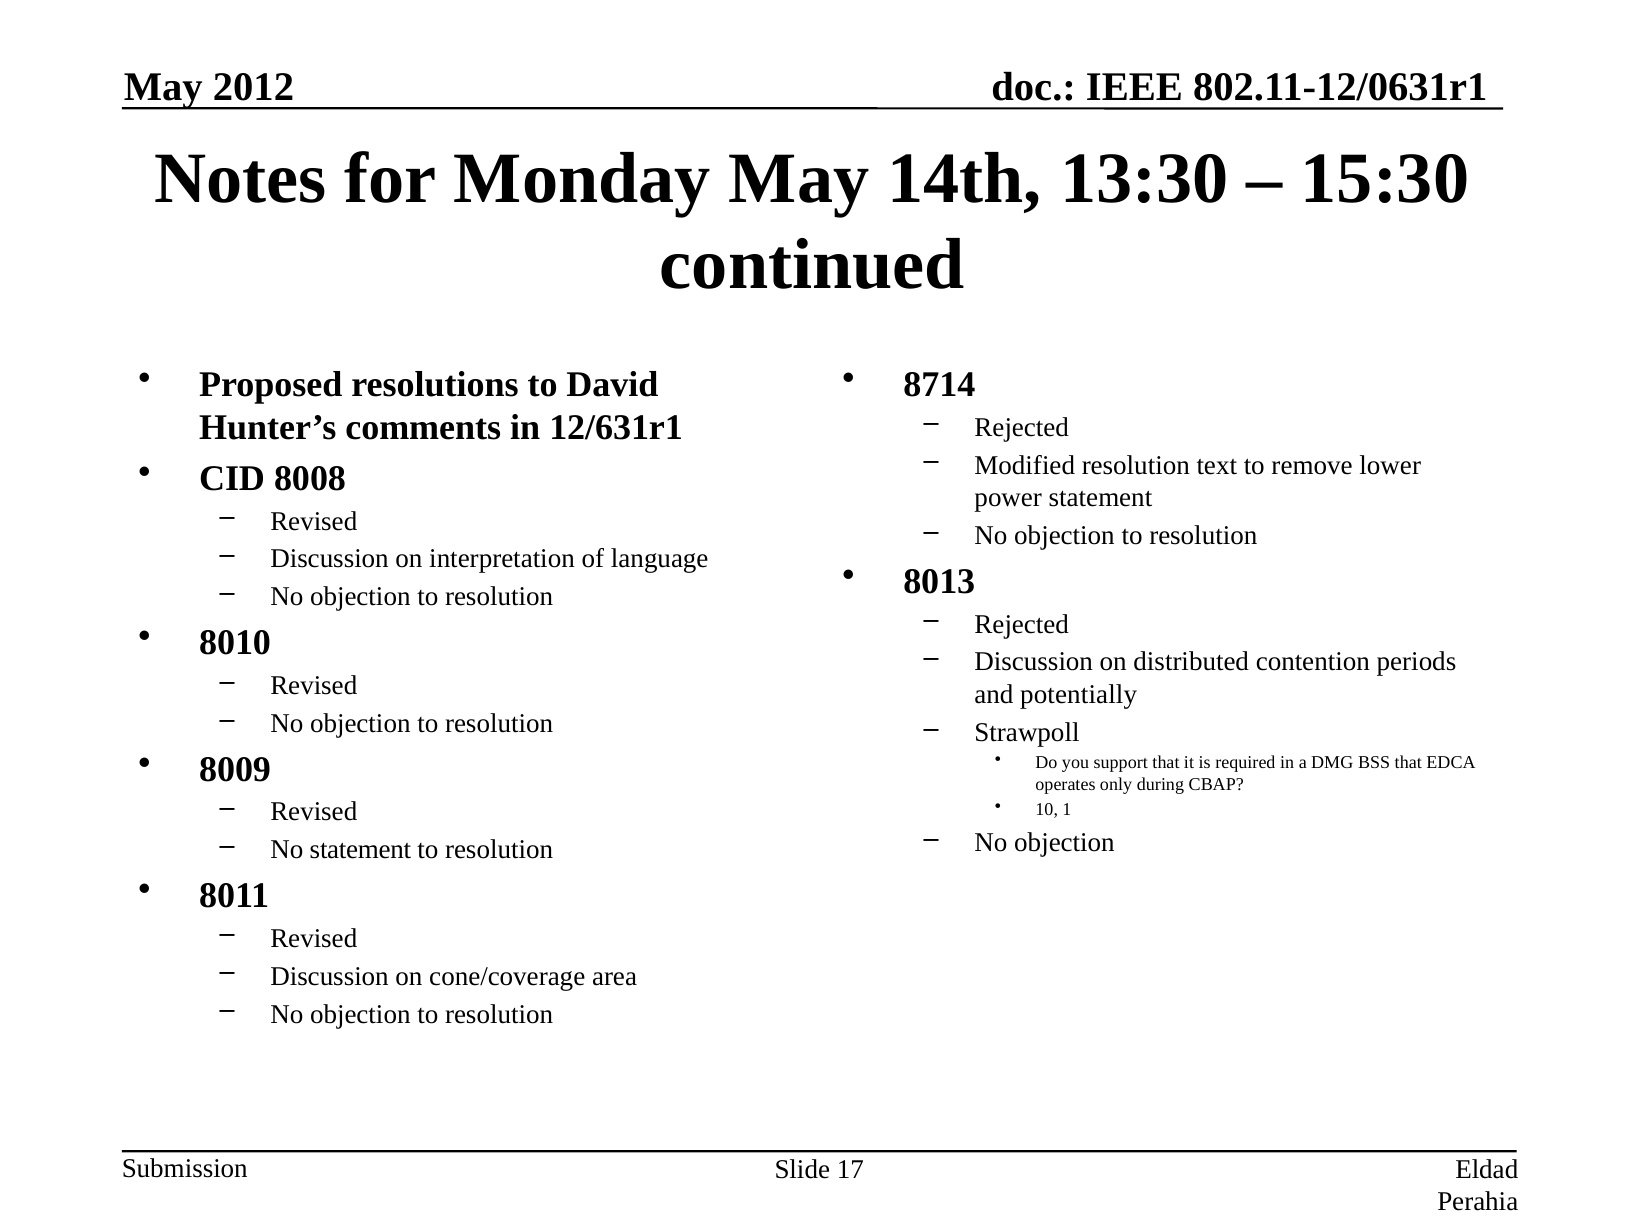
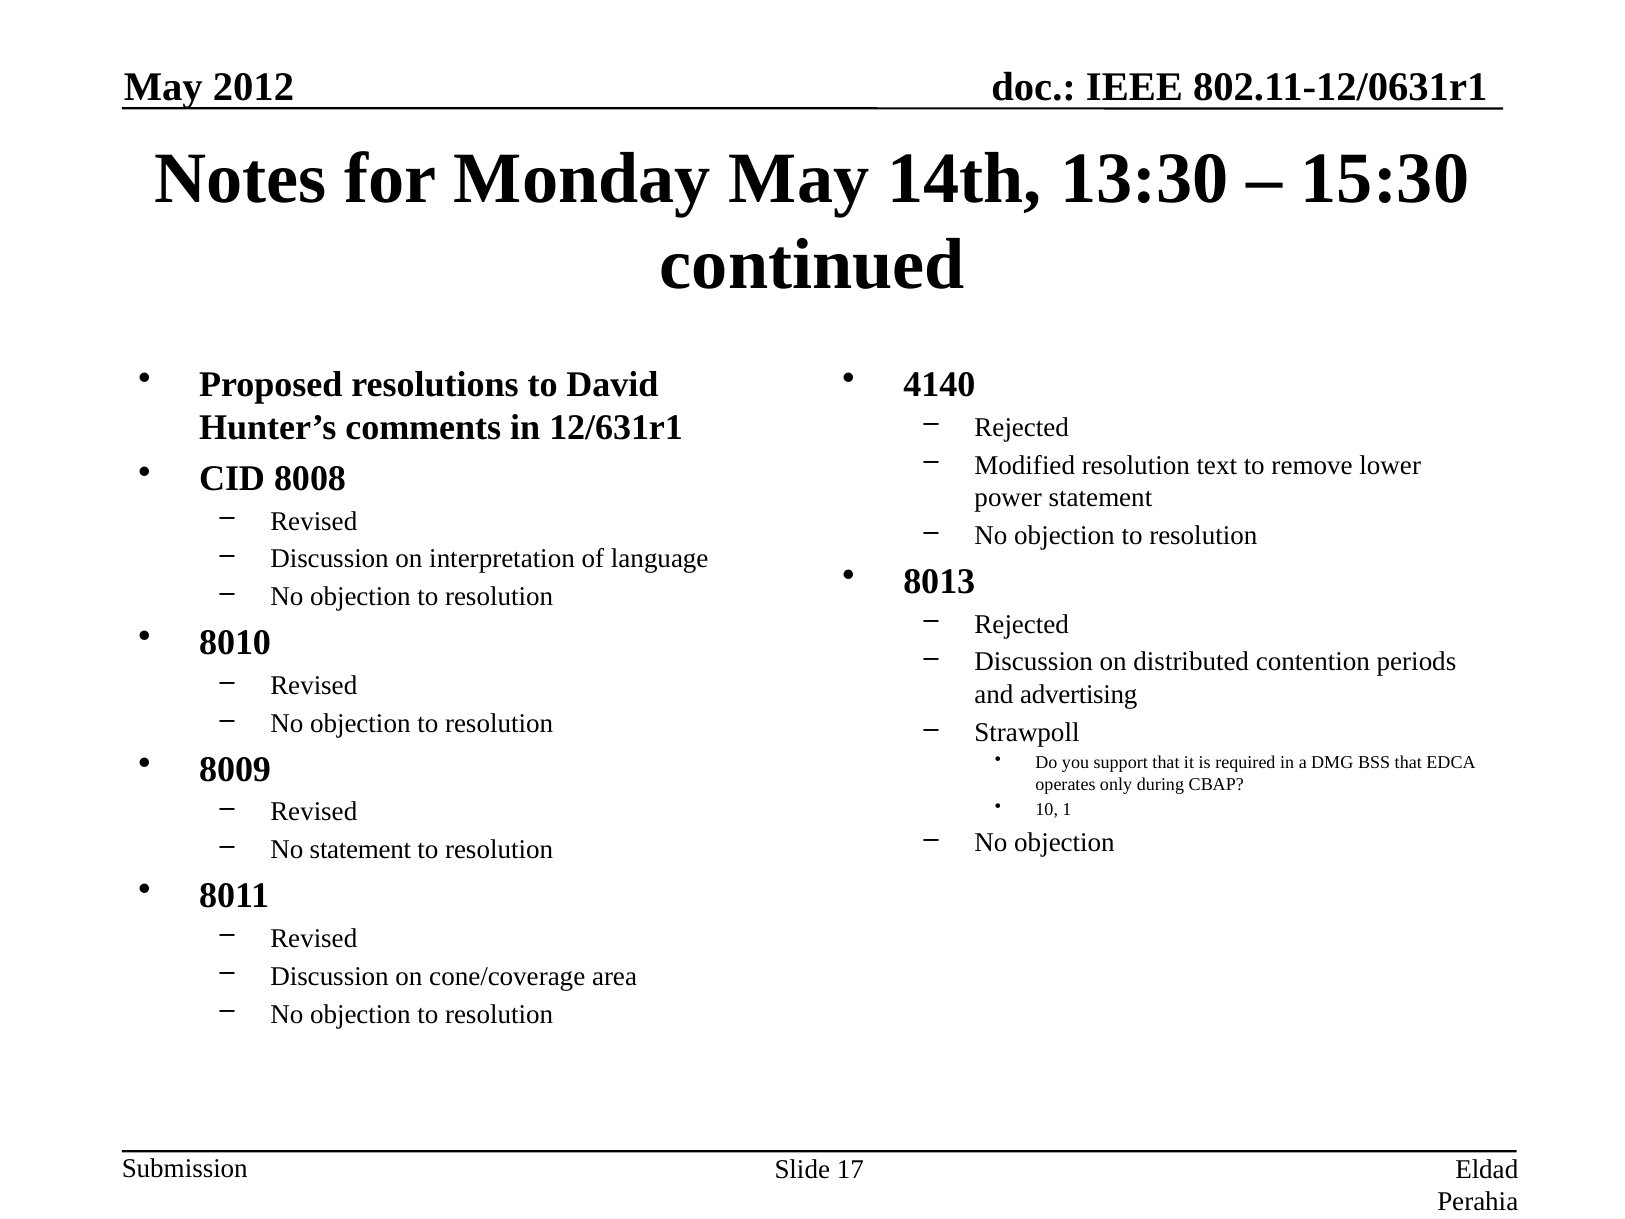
8714: 8714 -> 4140 (939, 384)
potentially: potentially -> advertising (1079, 694)
